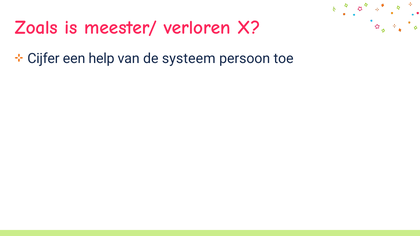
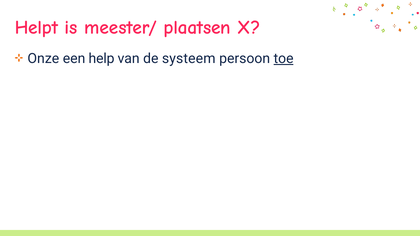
Zoals: Zoals -> Helpt (36, 27)
verloren: verloren -> plaatsen (197, 27)
Cijfer: Cijfer -> Onze (43, 59)
toe underline: none -> present (284, 59)
